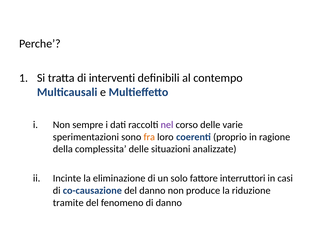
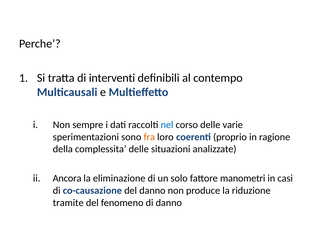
nel colour: purple -> blue (167, 125)
Incinte: Incinte -> Ancora (67, 179)
interruttori: interruttori -> manometri (243, 179)
